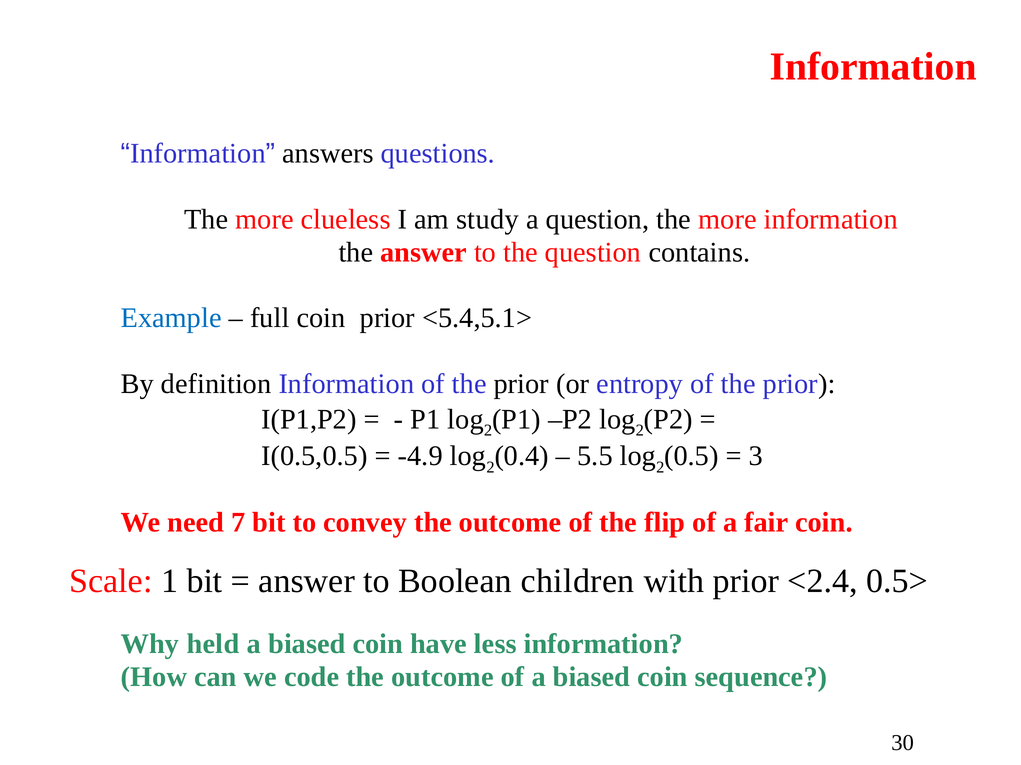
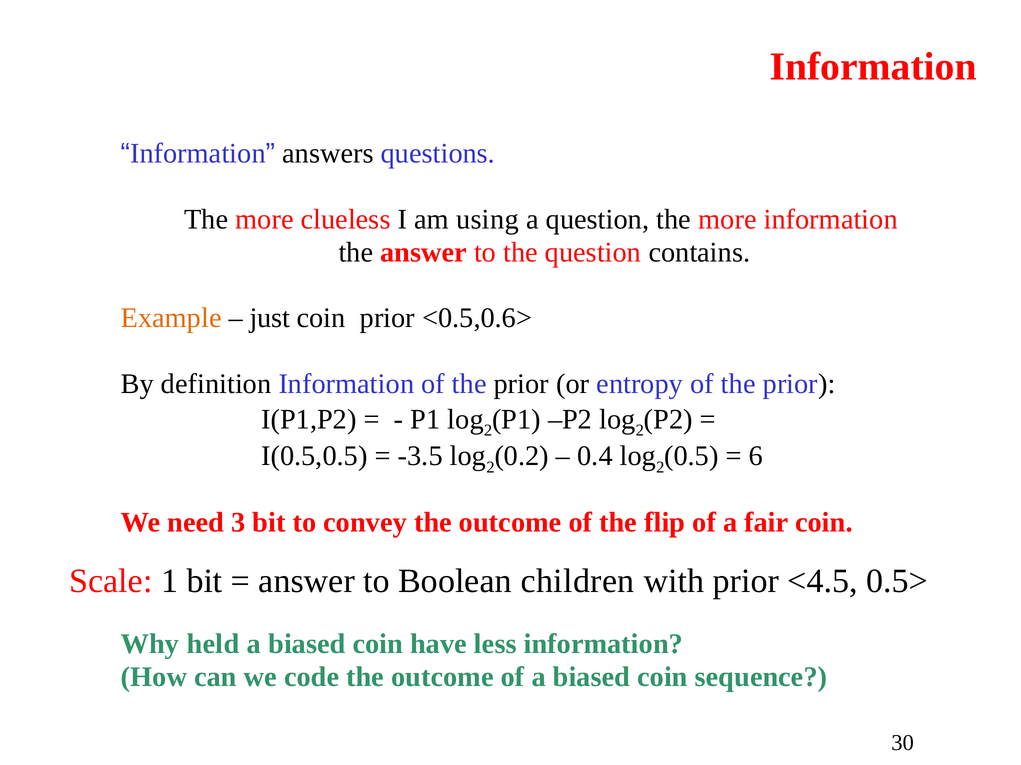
study: study -> using (487, 219)
Example colour: blue -> orange (171, 318)
full: full -> just (270, 318)
<5.4,5.1>: <5.4,5.1> -> <0.5,0.6> (477, 318)
-4.9: -4.9 -> -3.5 (420, 457)
0.4: 0.4 -> 0.2 (522, 457)
5.5: 5.5 -> 0.4 (595, 457)
3: 3 -> 6 (756, 457)
7: 7 -> 3 (238, 523)
<2.4: <2.4 -> <4.5 (823, 581)
